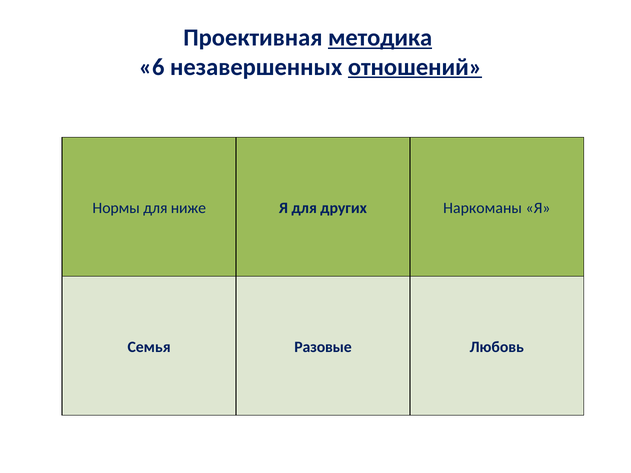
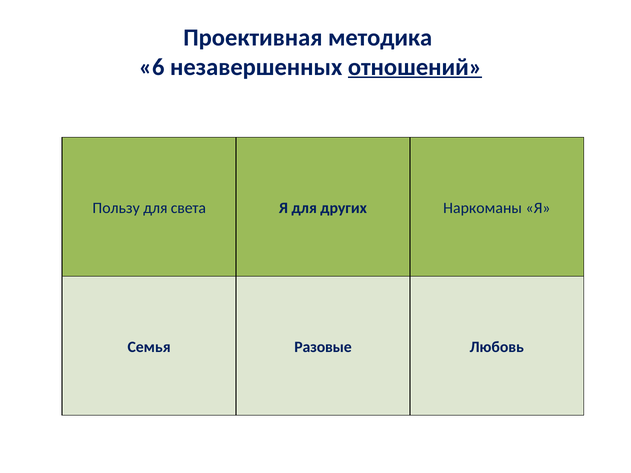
методика underline: present -> none (380, 37)
Нормы: Нормы -> Пользу (116, 208)
ниже: ниже -> света (188, 208)
